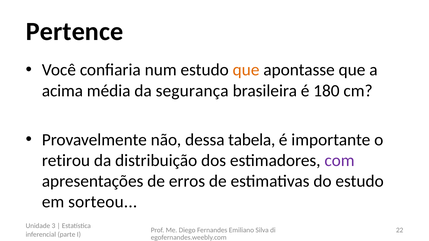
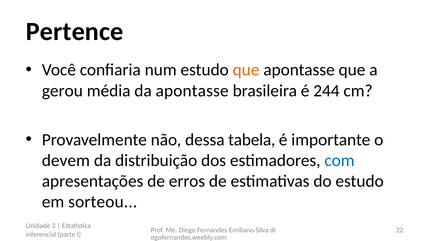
acima: acima -> gerou (62, 91)
da segurança: segurança -> apontasse (192, 91)
180: 180 -> 244 (326, 91)
retirou: retirou -> devem (66, 161)
com colour: purple -> blue (339, 161)
